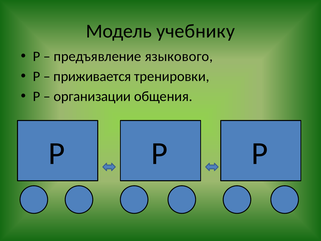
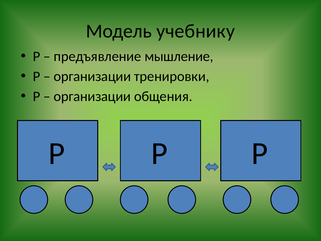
языкового: языкового -> мышление (179, 56)
приживается: приживается -> организации (92, 76)
